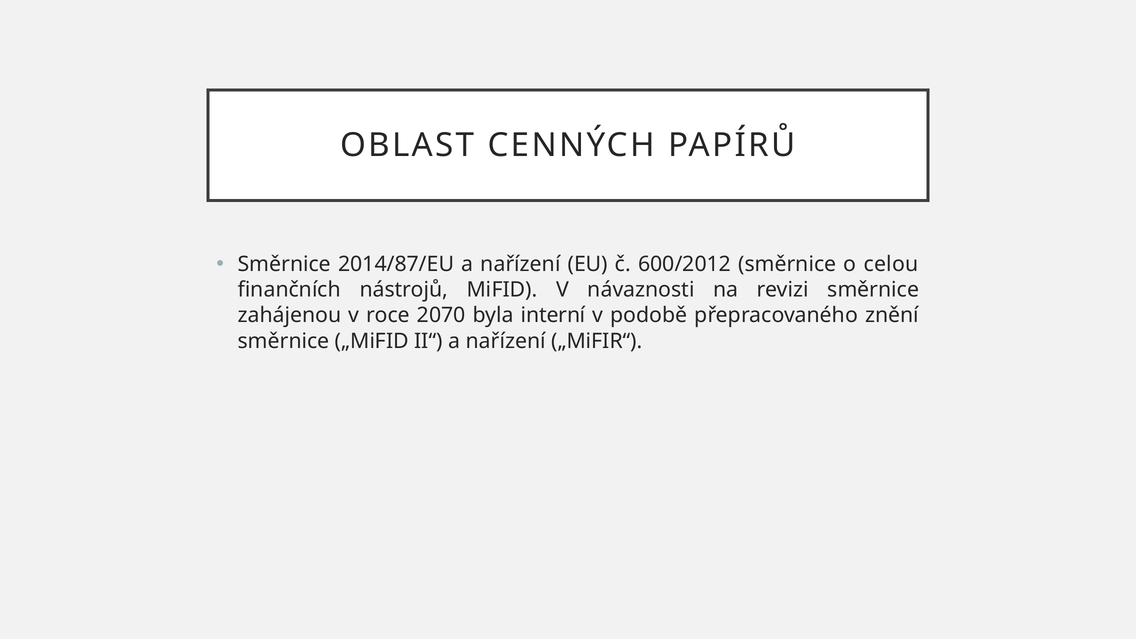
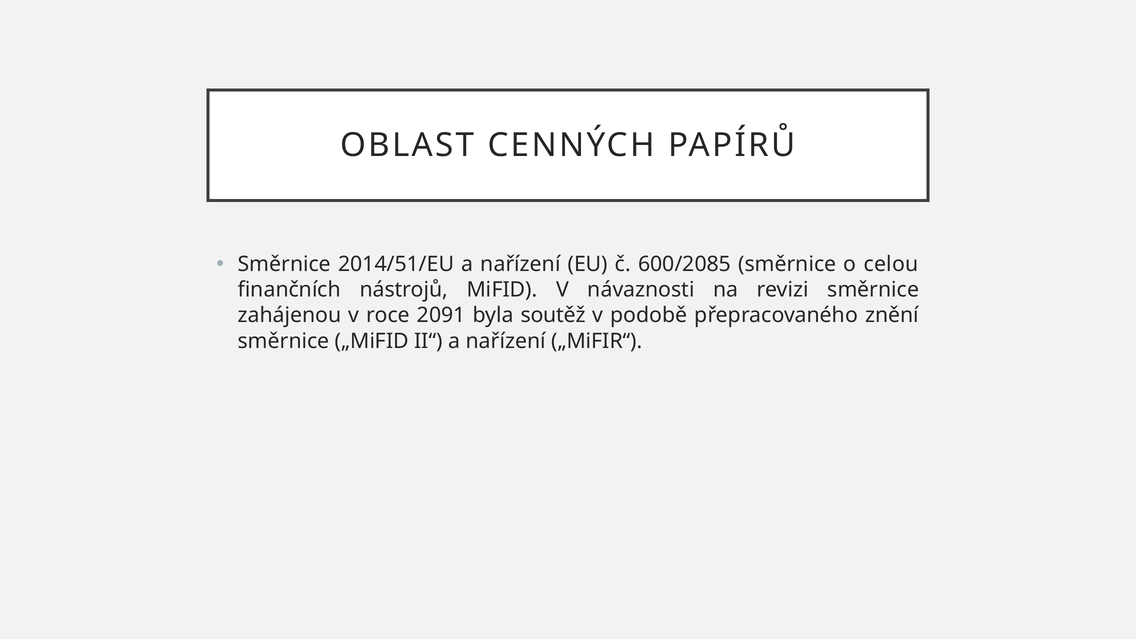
2014/87/EU: 2014/87/EU -> 2014/51/EU (396, 264)
600/2012: 600/2012 -> 600/2085 (685, 264)
2070: 2070 -> 2091 (441, 315)
interní: interní -> soutěž (553, 315)
